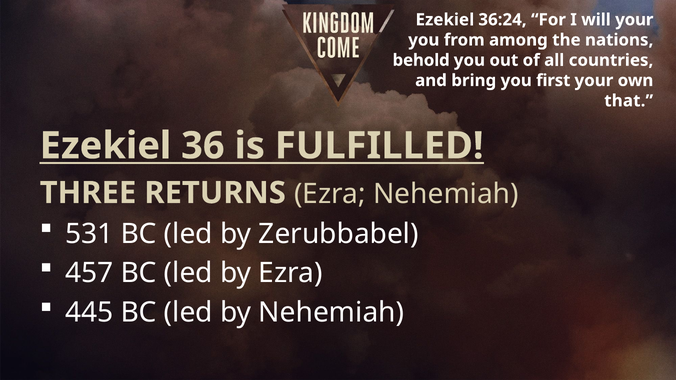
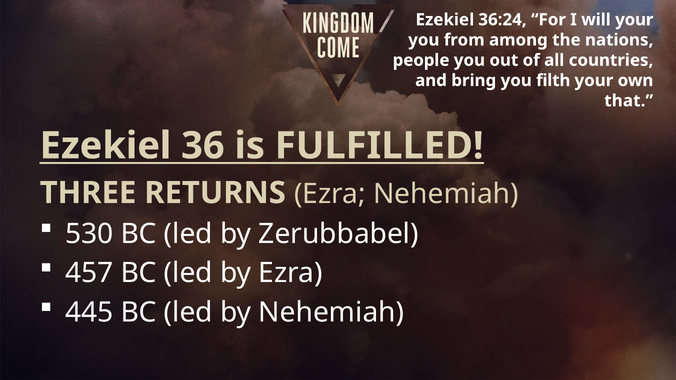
behold: behold -> people (421, 60)
first: first -> filth (553, 81)
531: 531 -> 530 (89, 234)
